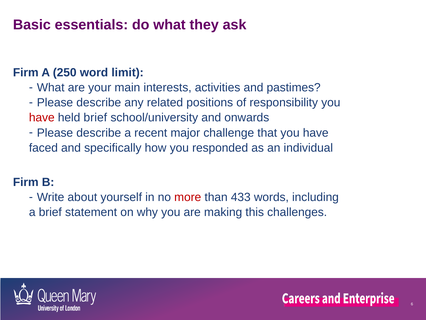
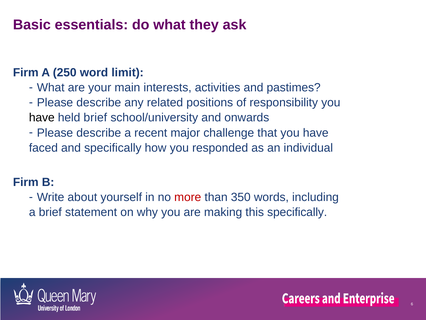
have colour: red -> black (42, 118)
433: 433 -> 350 (241, 197)
this challenges: challenges -> specifically (297, 212)
